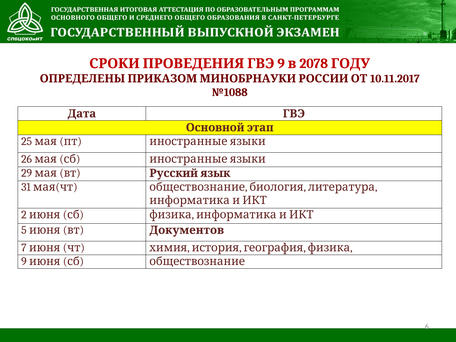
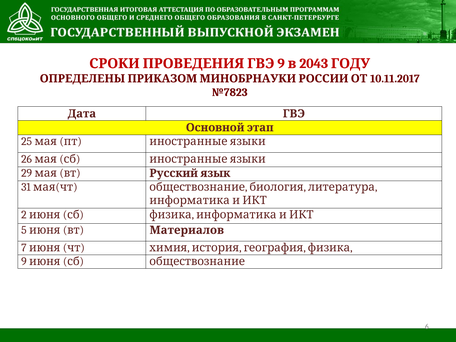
2078: 2078 -> 2043 (314, 64)
№1088: №1088 -> №7823 (230, 92)
Документов: Документов -> Материалов (187, 230)
